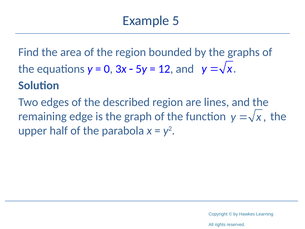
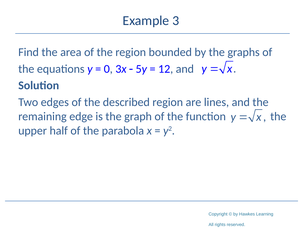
5: 5 -> 3 (176, 21)
